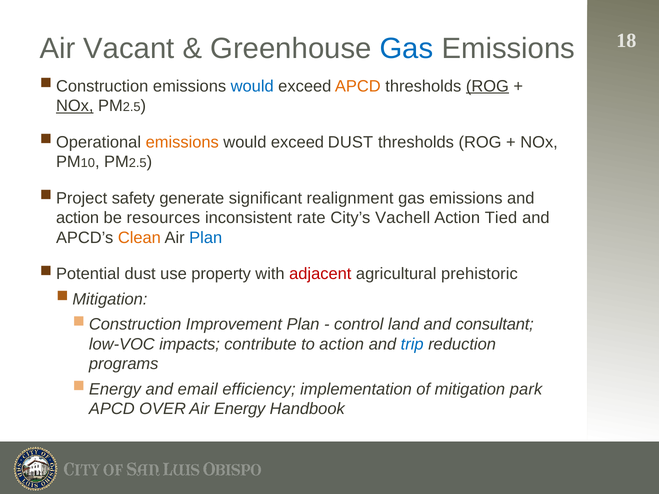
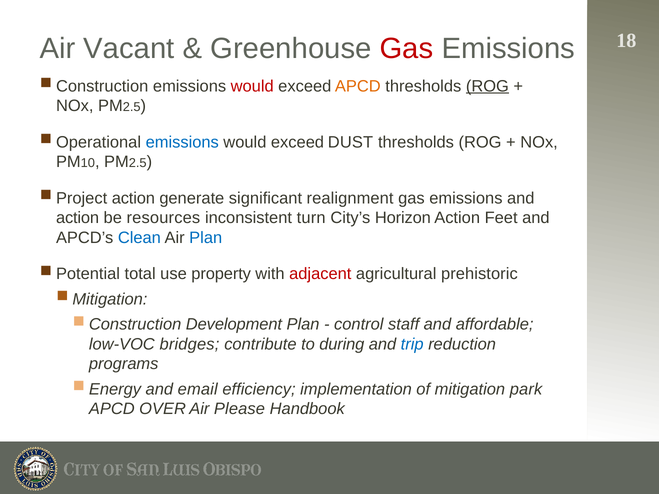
Gas colour: blue -> red (407, 49)
would colour: blue -> red (252, 86)
NOx underline: present -> none (75, 106)
emissions colour: orange -> blue (182, 142)
safety: safety -> action (133, 198)
rate: rate -> turn (311, 218)
Vachell: Vachell -> Horizon (403, 218)
Tied: Tied -> Feet (501, 218)
Clean colour: orange -> blue (139, 238)
dust: dust -> total (140, 274)
Improvement: Improvement -> Development (234, 325)
land: land -> staff (404, 325)
consultant: consultant -> affordable (495, 325)
impacts: impacts -> bridges (189, 344)
to action: action -> during (342, 344)
Energy: Energy -> Please (239, 409)
